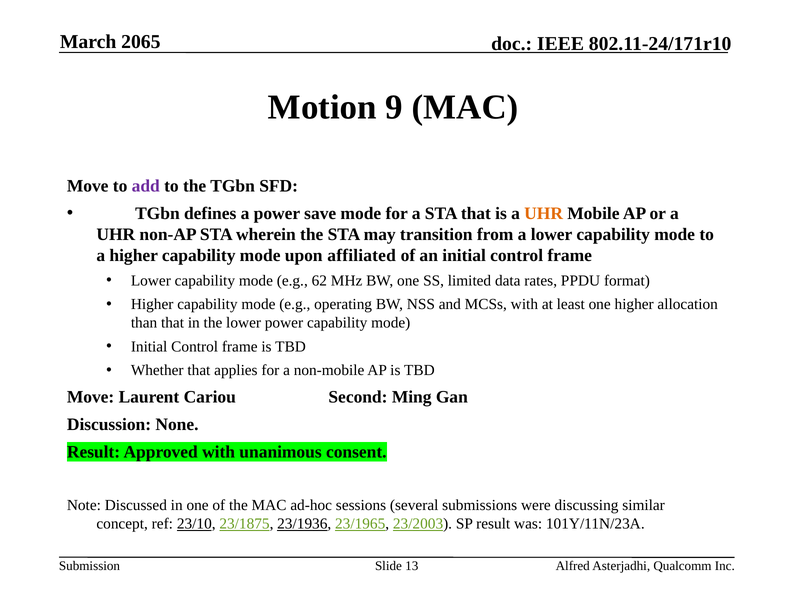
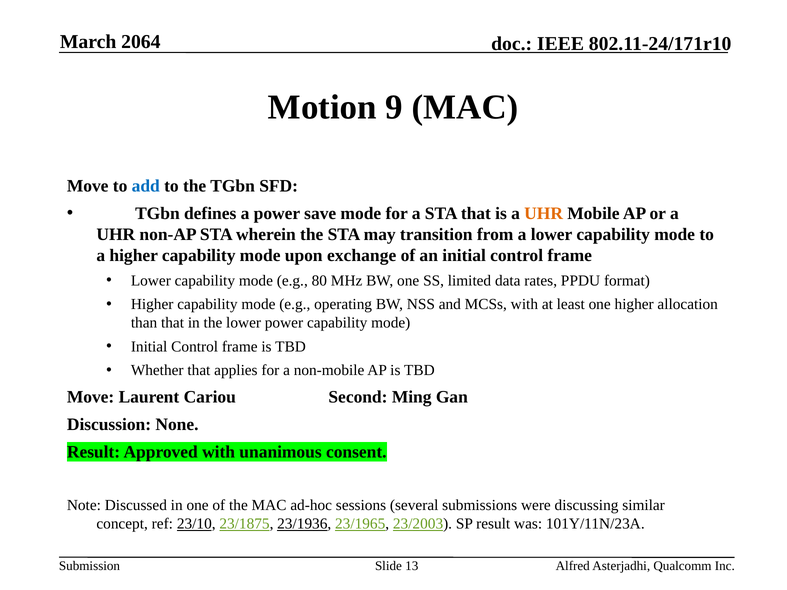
2065: 2065 -> 2064 (141, 42)
add colour: purple -> blue (146, 186)
affiliated: affiliated -> exchange (362, 256)
62: 62 -> 80 (319, 281)
